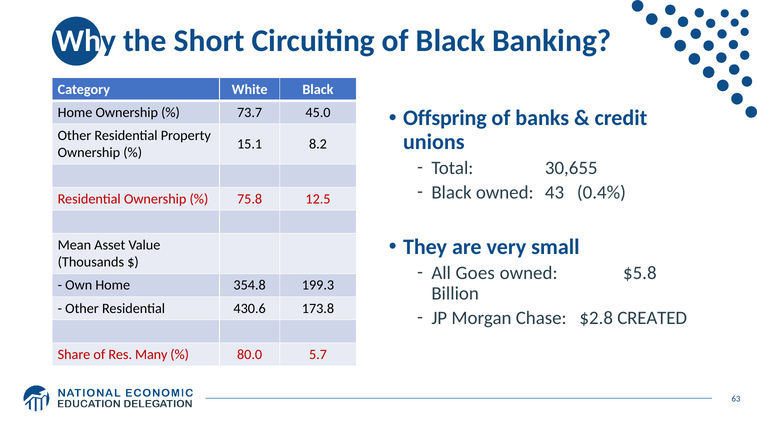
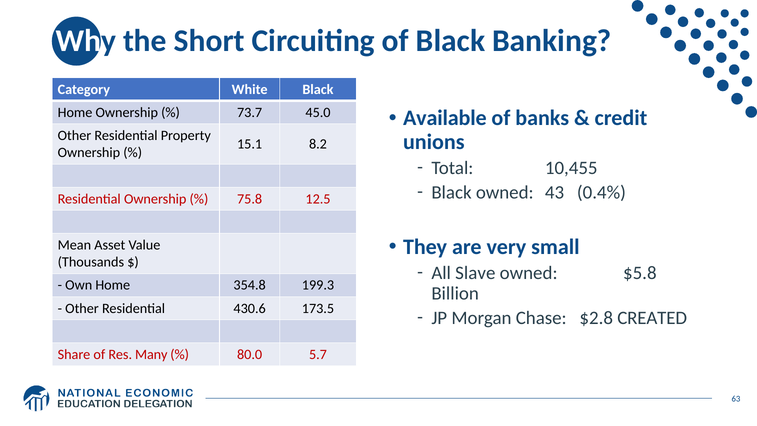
Offspring: Offspring -> Available (445, 118)
30,655: 30,655 -> 10,455 (571, 168)
Goes: Goes -> Slave (475, 273)
173.8: 173.8 -> 173.5 (318, 308)
